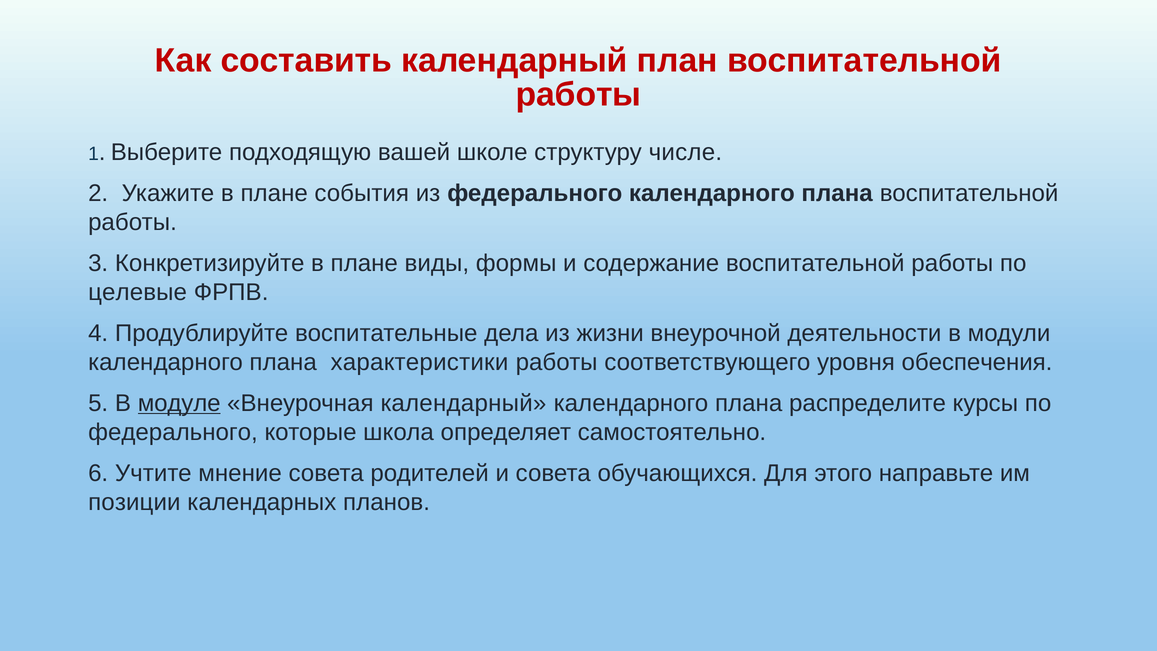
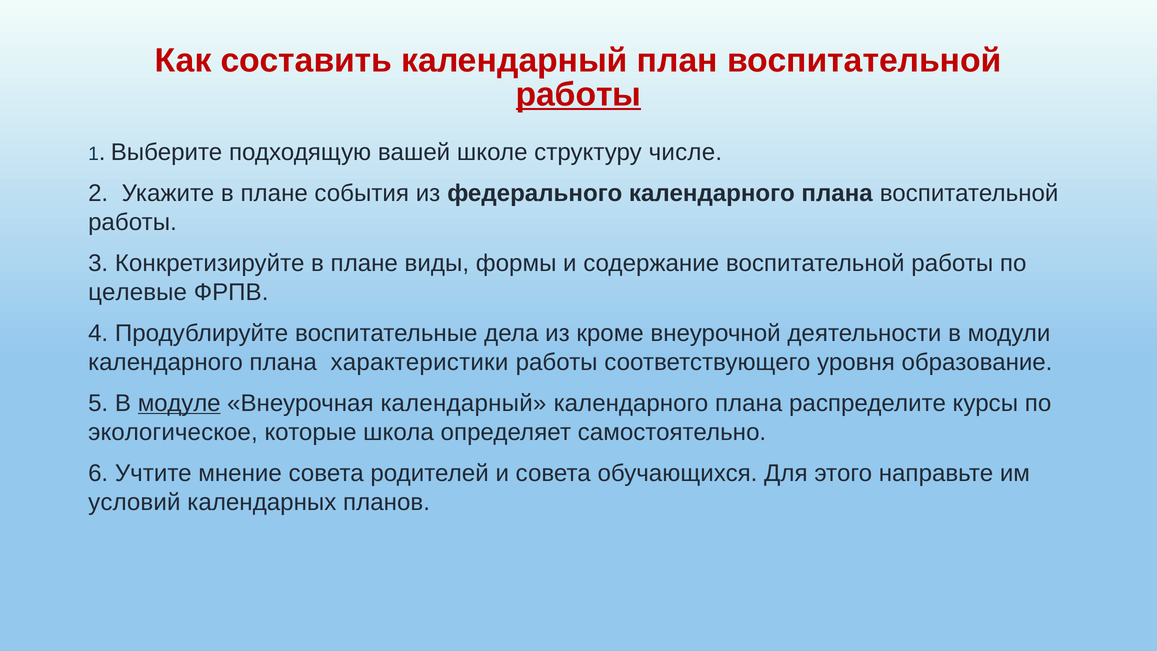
работы underline: none -> present (579, 95)
жизни: жизни -> кроме (610, 333)
обеспечения: обеспечения -> образование (977, 362)
федерального: федерального -> экологическое (173, 432)
позиции: позиции -> условий (134, 502)
